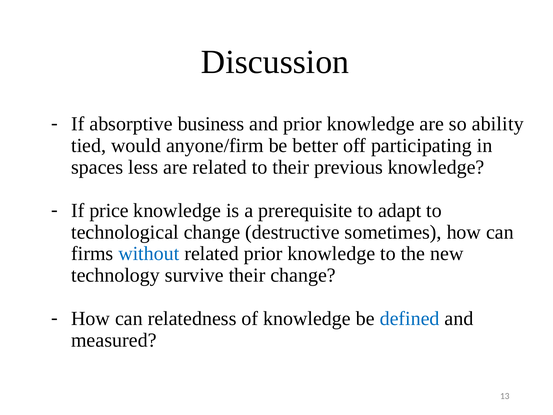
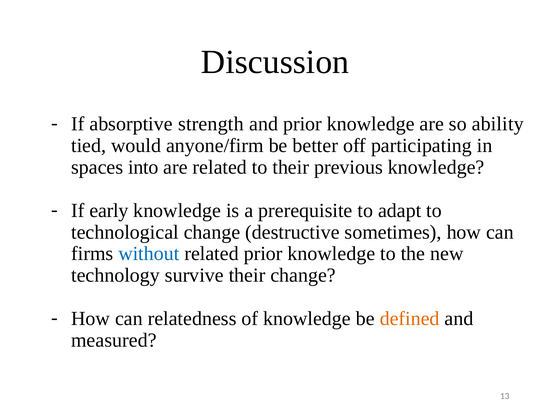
business: business -> strength (211, 124)
less: less -> into (143, 167)
price: price -> early (109, 210)
defined colour: blue -> orange (410, 318)
